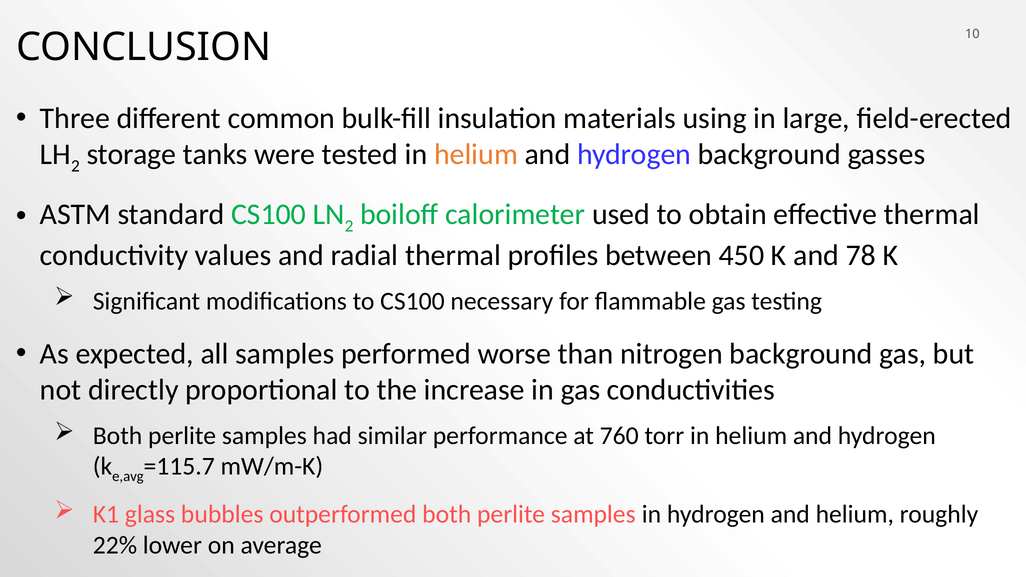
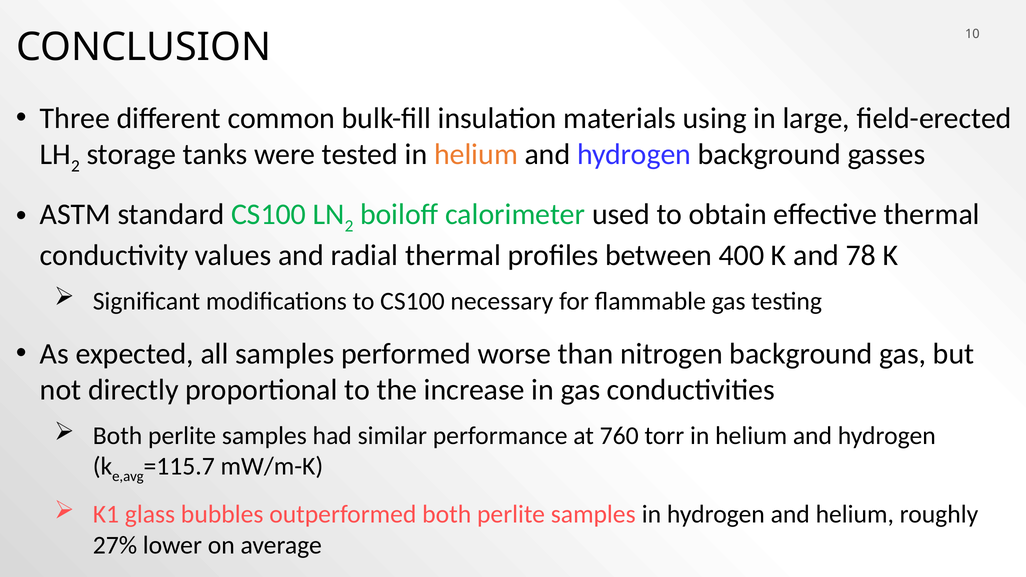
450: 450 -> 400 (742, 255)
22%: 22% -> 27% (115, 545)
